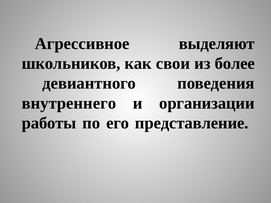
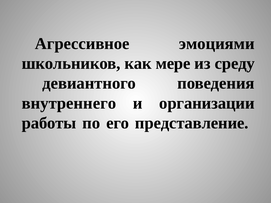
выделяют: выделяют -> эмоциями (217, 44)
свои: свои -> мере (173, 64)
более: более -> среду (235, 64)
